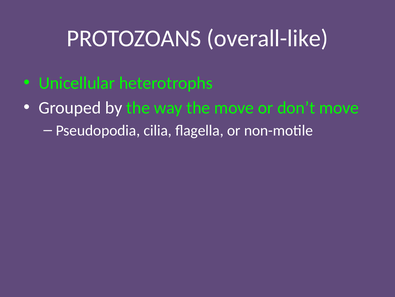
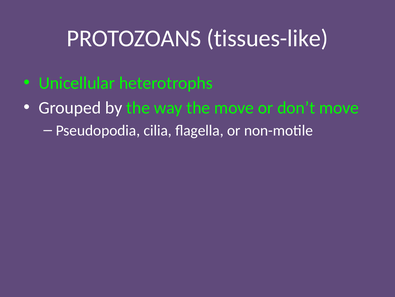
overall-like: overall-like -> tissues-like (267, 38)
